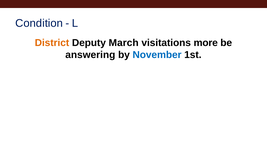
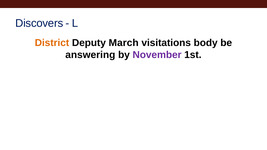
Condition: Condition -> Discovers (39, 23)
more: more -> body (206, 43)
November colour: blue -> purple (157, 55)
